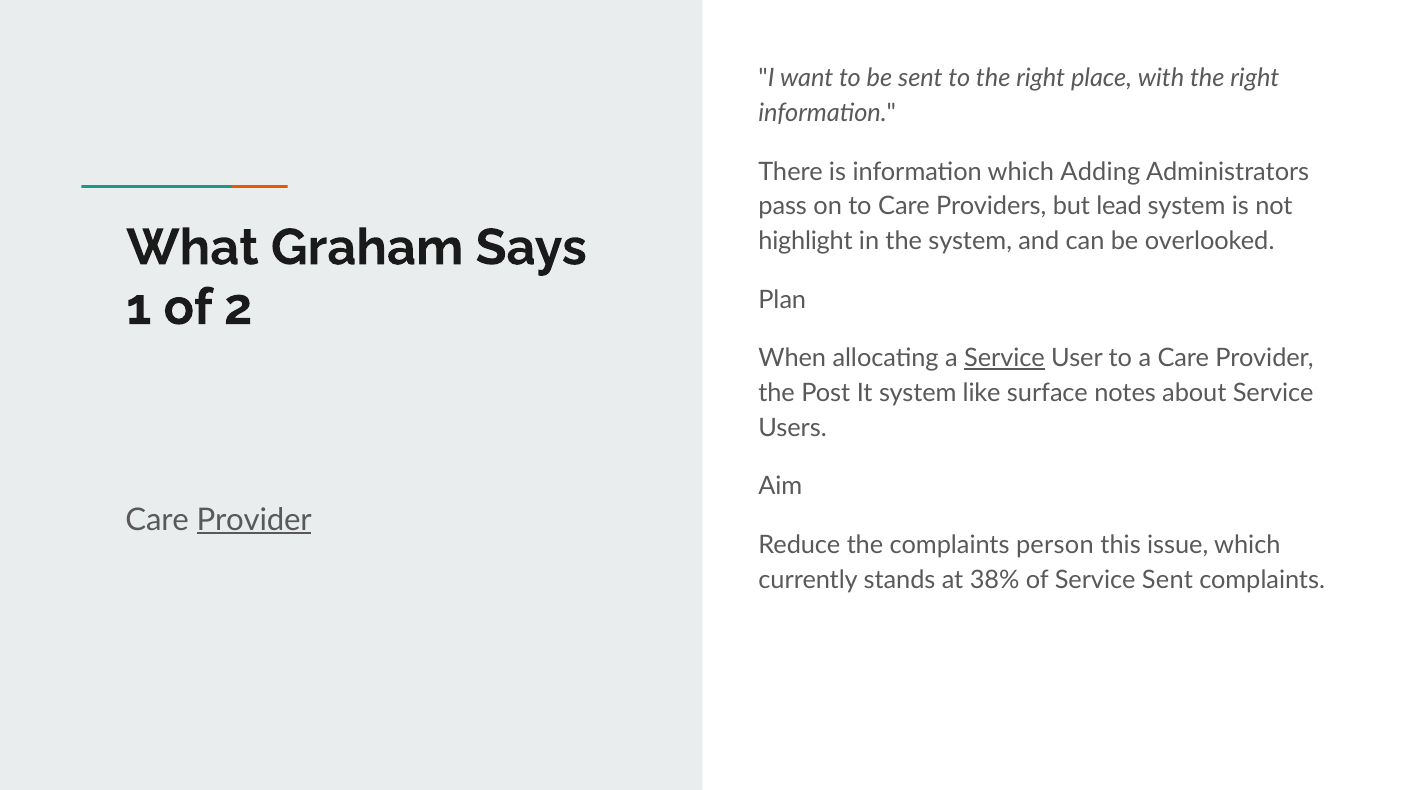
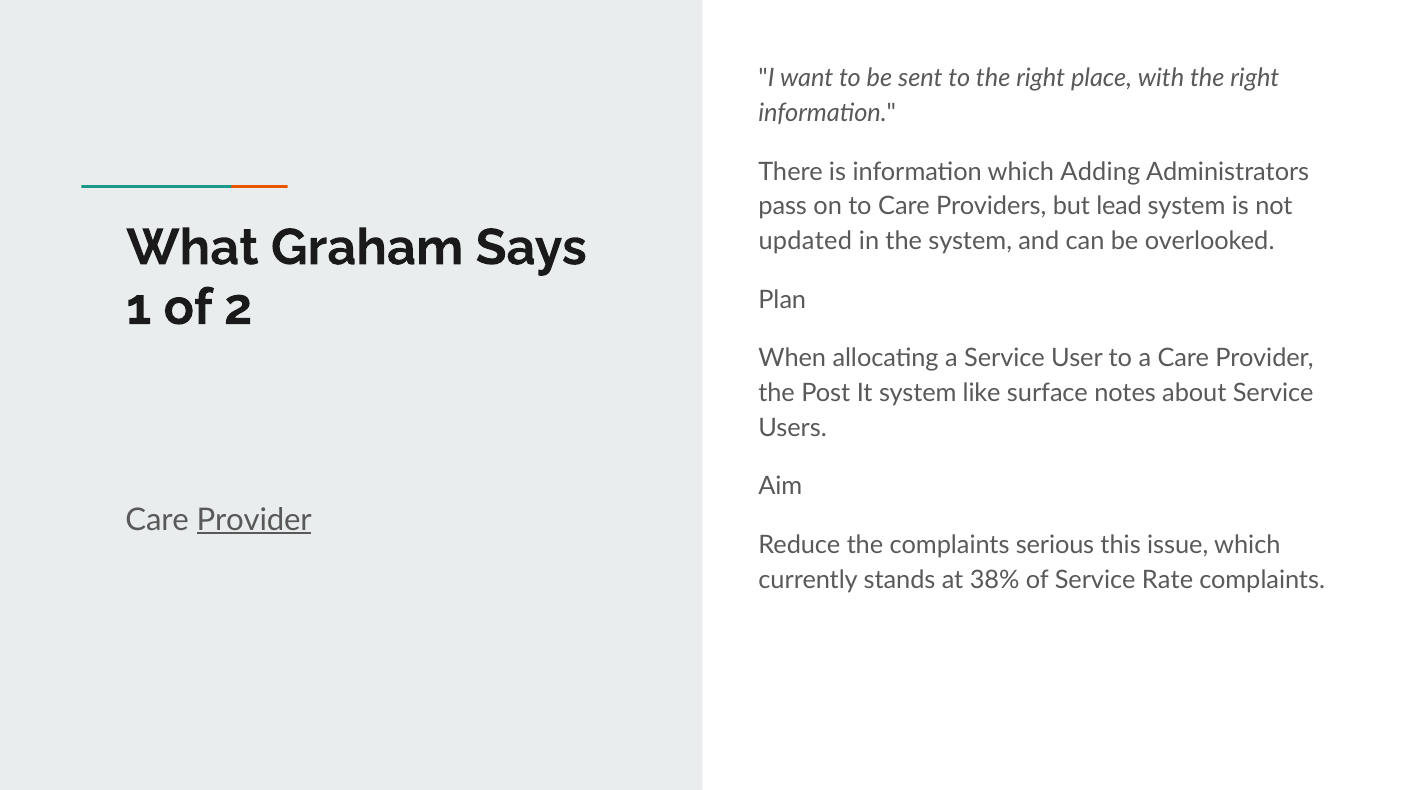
highlight: highlight -> updated (805, 242)
Service underline: present -> none (1004, 358)
person: person -> serious (1055, 545)
Service Sent: Sent -> Rate (1168, 580)
